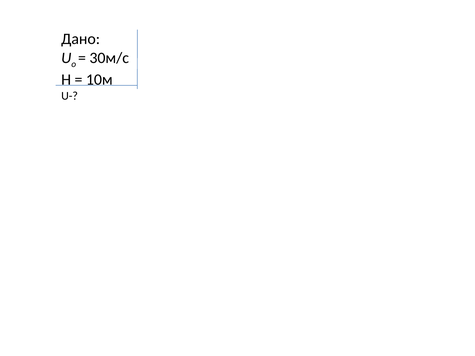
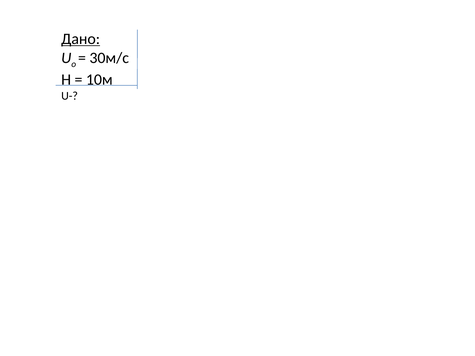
Дано underline: none -> present (81, 39)
